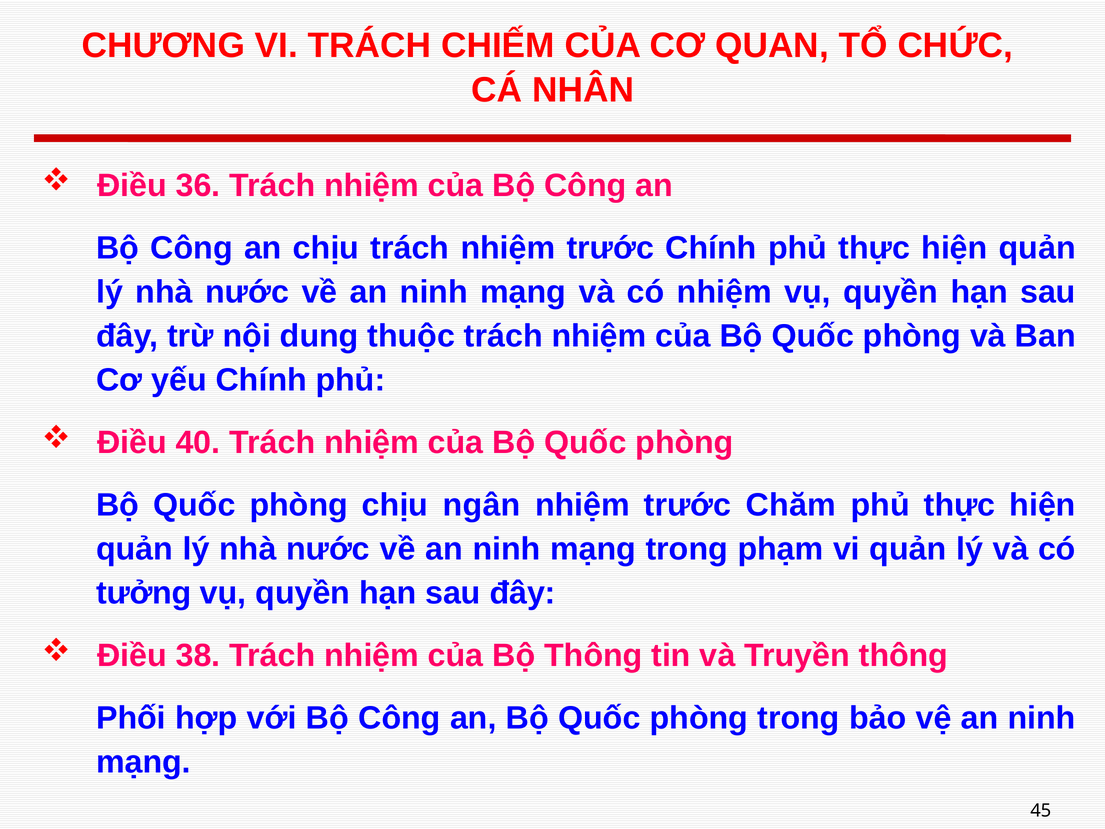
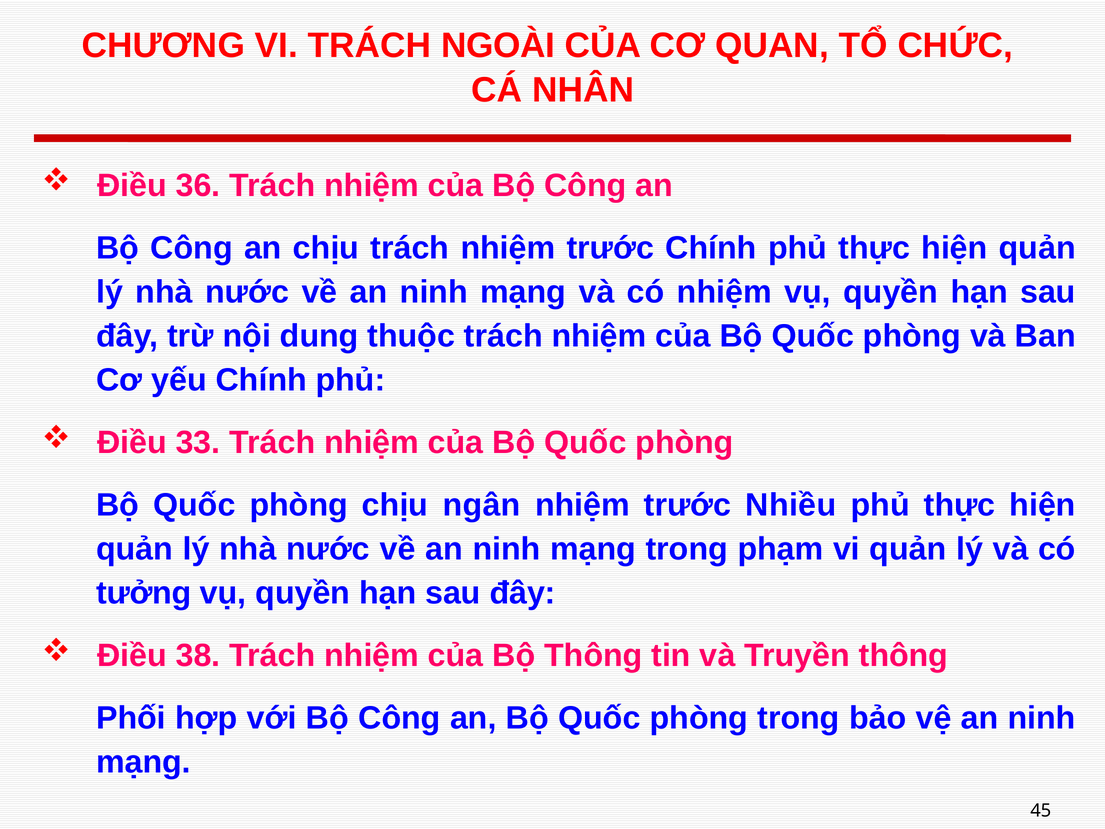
CHIẾM: CHIẾM -> NGOÀI (498, 46)
40: 40 -> 33 (198, 442)
Chăm: Chăm -> Nhiều (791, 505)
